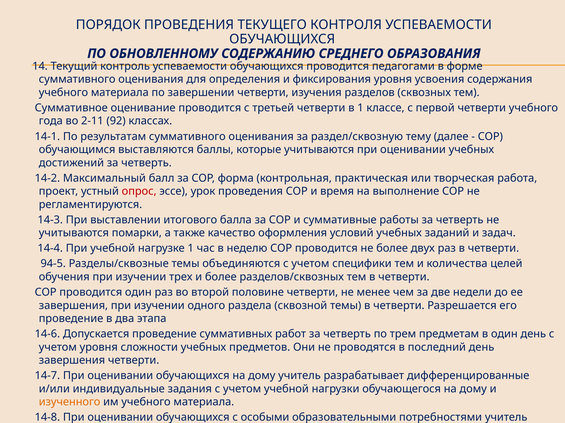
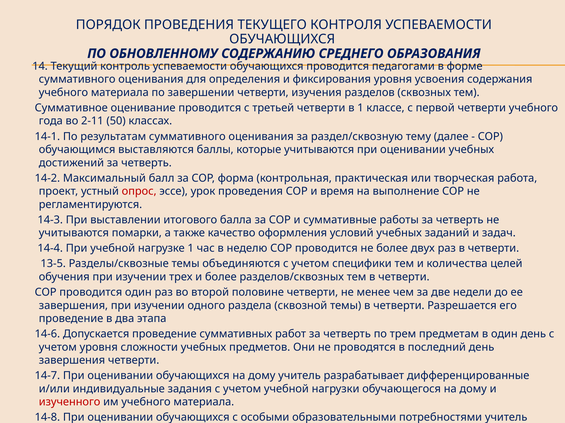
92: 92 -> 50 (116, 121)
94-5: 94-5 -> 13-5 (53, 264)
изученного colour: orange -> red (70, 403)
